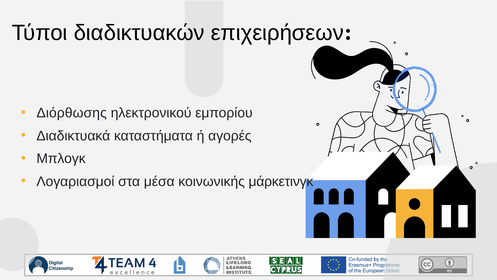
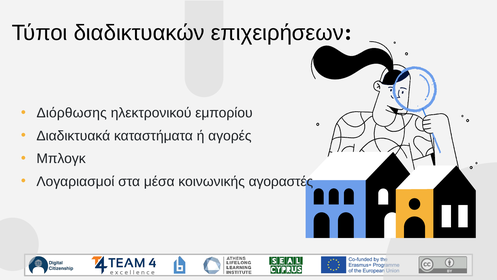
μάρκετινγκ: μάρκετινγκ -> αγοραστές (281, 181)
